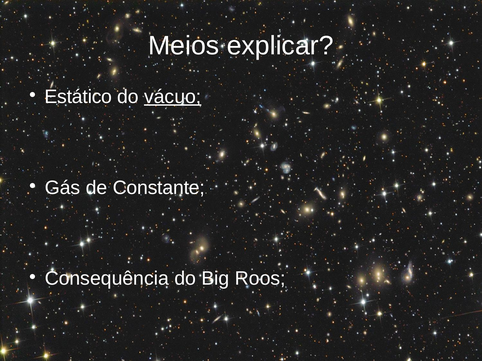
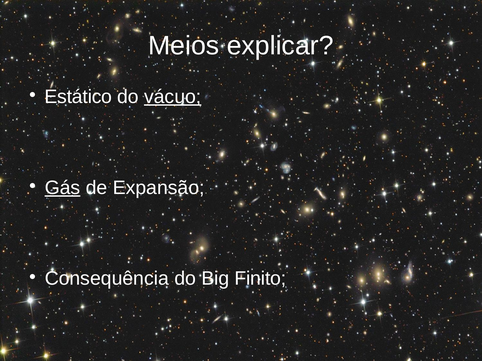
Gás underline: none -> present (63, 188)
Constante: Constante -> Expansão (159, 188)
Roos: Roos -> Finito (260, 279)
